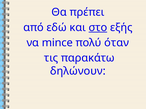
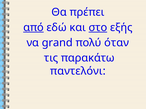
από underline: none -> present (33, 28)
mince: mince -> grand (57, 43)
δηλώνουν: δηλώνουν -> παντελόνι (78, 71)
